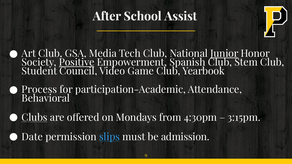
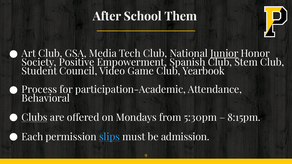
Assist: Assist -> Them (181, 16)
Positive underline: present -> none (77, 62)
4:30pm: 4:30pm -> 5:30pm (200, 118)
3:15pm: 3:15pm -> 8:15pm (244, 118)
Date: Date -> Each (32, 137)
